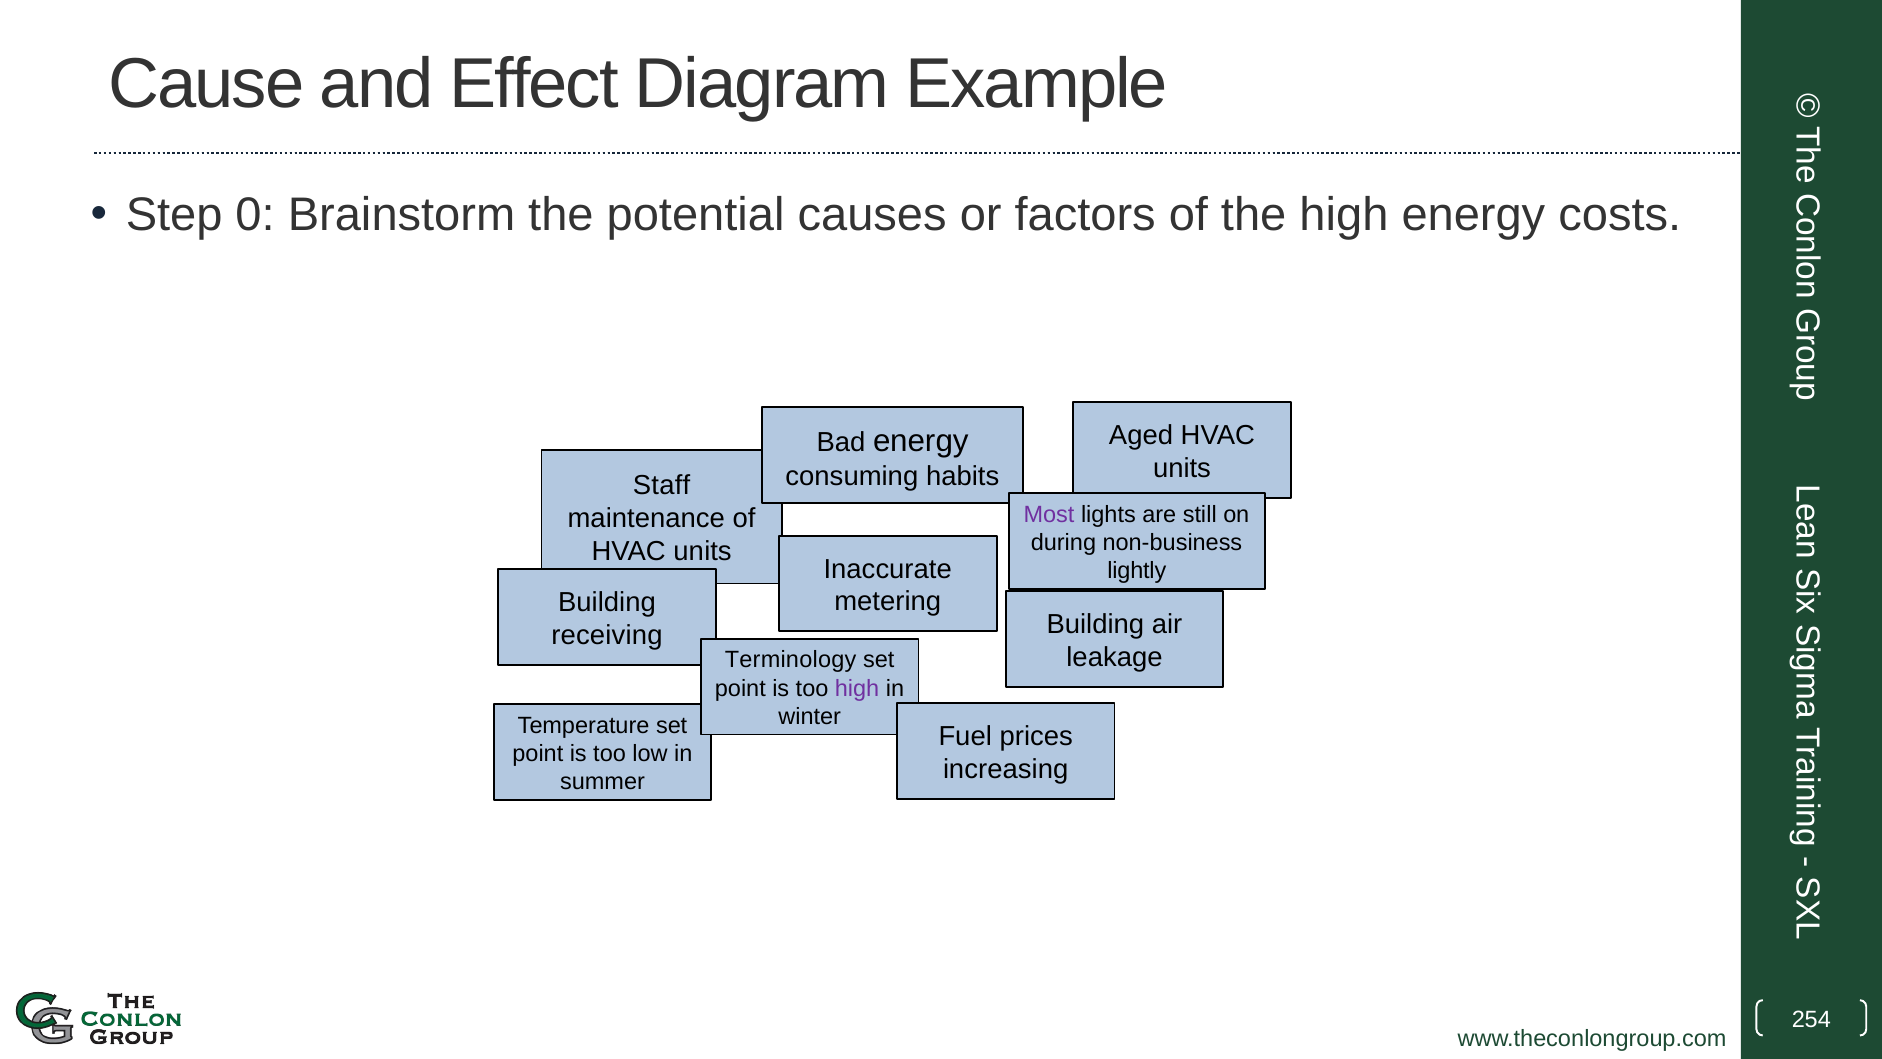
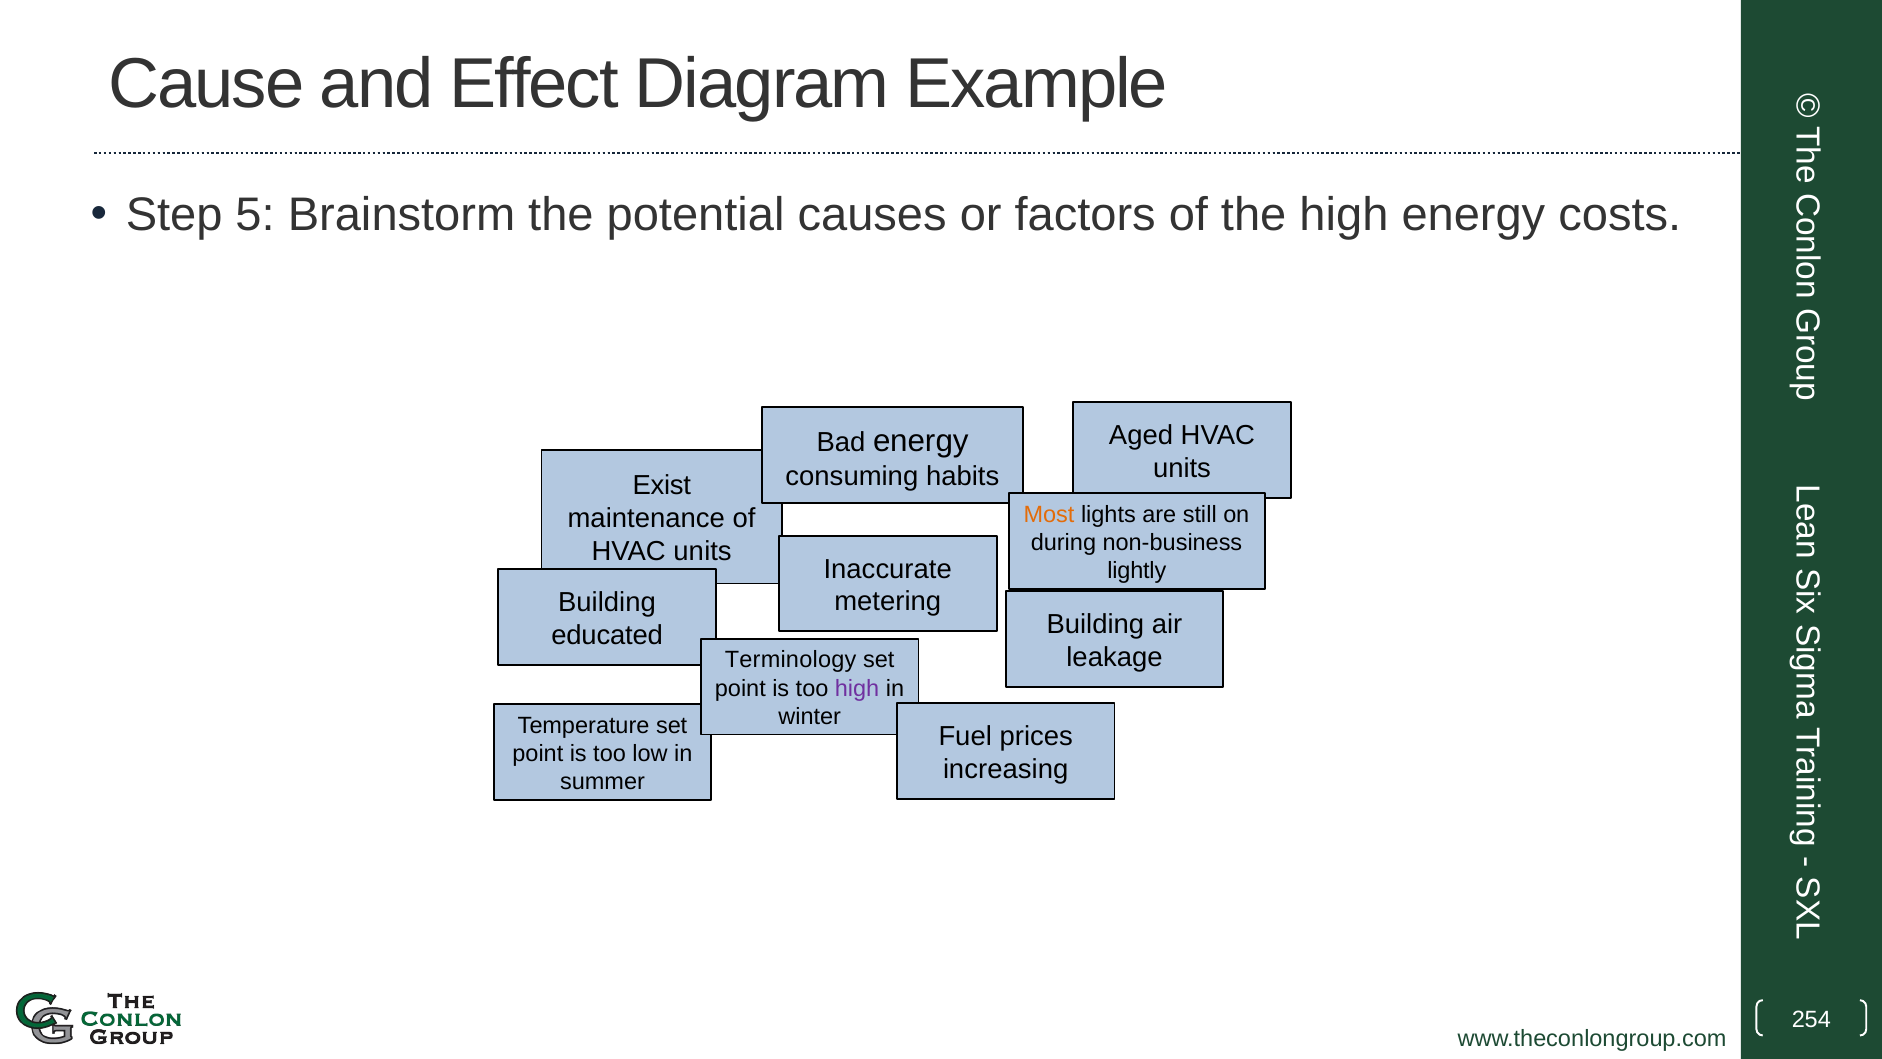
0: 0 -> 5 (255, 215)
Staff: Staff -> Exist (662, 486)
Most colour: purple -> orange (1049, 514)
receiving: receiving -> educated (607, 635)
